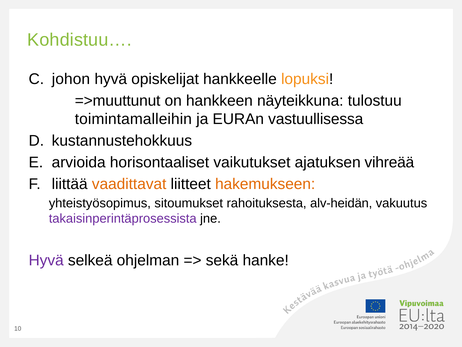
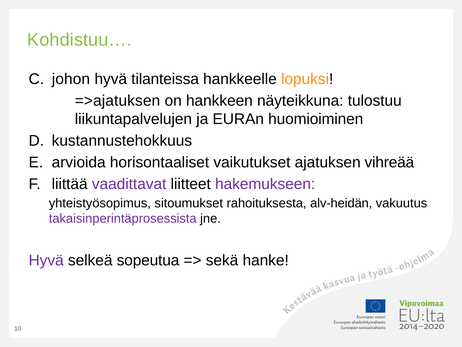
opiskelijat: opiskelijat -> tilanteissa (165, 79)
=>muuttunut: =>muuttunut -> =>ajatuksen (118, 101)
toimintamalleihin: toimintamalleihin -> liikuntapalvelujen (133, 119)
vastuullisessa: vastuullisessa -> huomioiminen (316, 119)
vaadittavat colour: orange -> purple (129, 184)
hakemukseen colour: orange -> purple (265, 184)
ohjelman: ohjelman -> sopeutua (148, 260)
